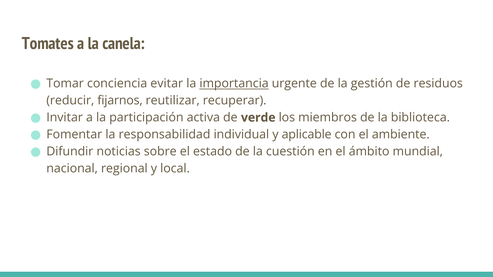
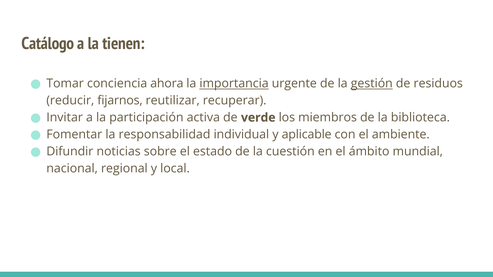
Tomates: Tomates -> Catálogo (48, 43)
canela: canela -> tienen (124, 43)
evitar: evitar -> ahora (167, 84)
gestión underline: none -> present (372, 84)
